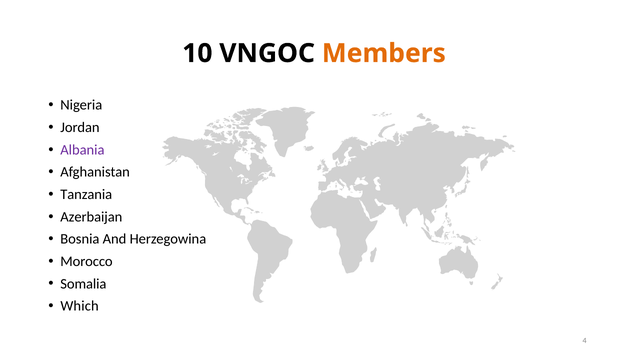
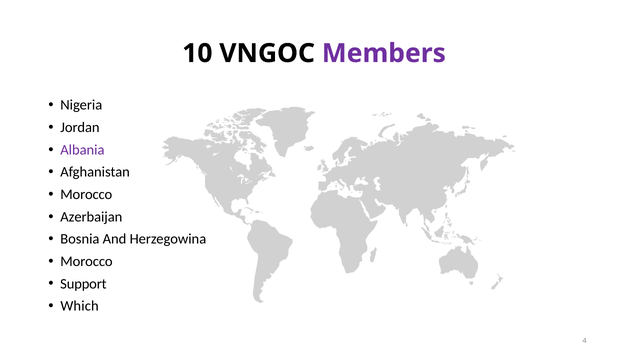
Members colour: orange -> purple (384, 53)
Tanzania: Tanzania -> Morocco (86, 195)
Somalia: Somalia -> Support (83, 284)
